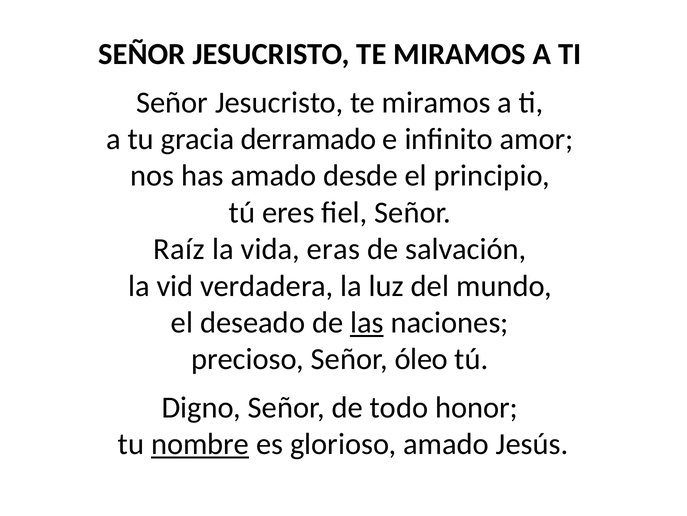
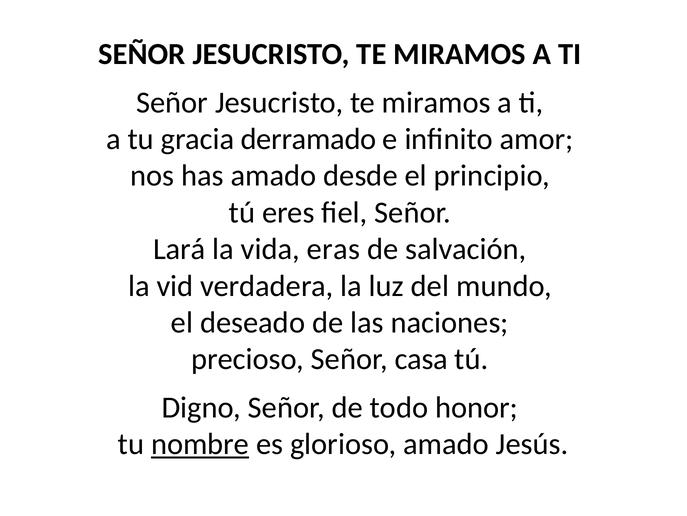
Raíz: Raíz -> Lará (179, 249)
las underline: present -> none (367, 322)
óleo: óleo -> casa (421, 359)
